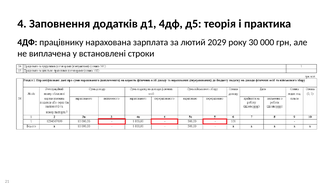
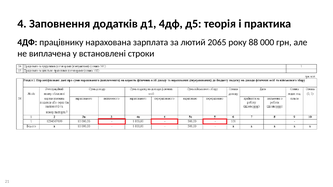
2029: 2029 -> 2065 (217, 42)
30: 30 -> 88 (253, 42)
